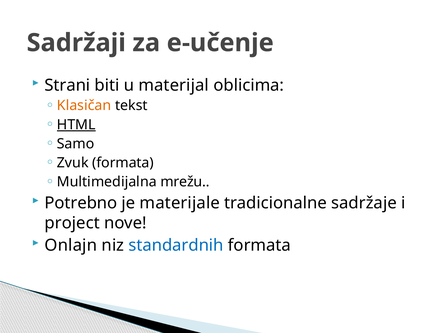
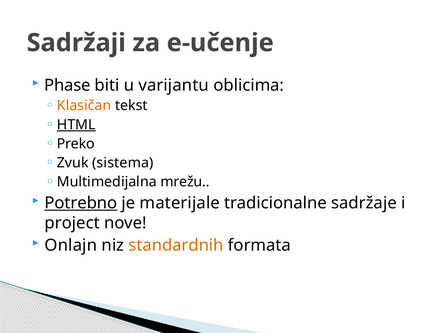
Strani: Strani -> Phase (67, 85)
materijal: materijal -> varijantu (174, 85)
Samo: Samo -> Preko (76, 144)
Zvuk formata: formata -> sistema (123, 163)
Potrebno underline: none -> present (81, 203)
standardnih colour: blue -> orange (176, 246)
